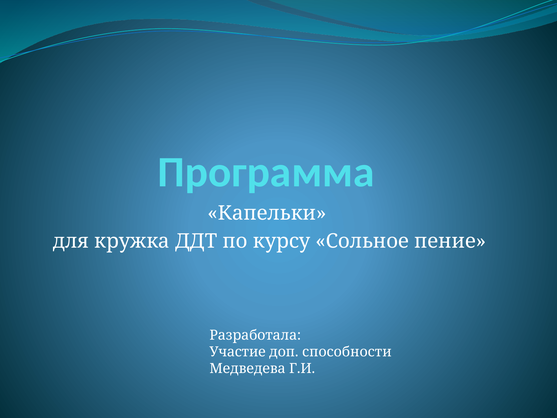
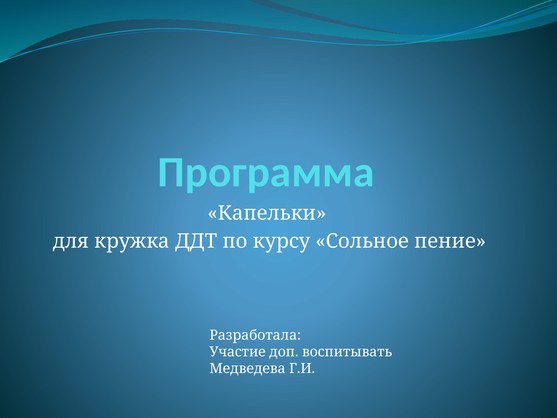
способности: способности -> воспитывать (347, 352)
